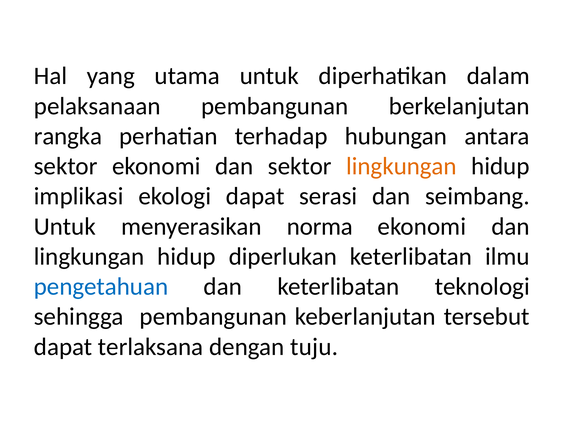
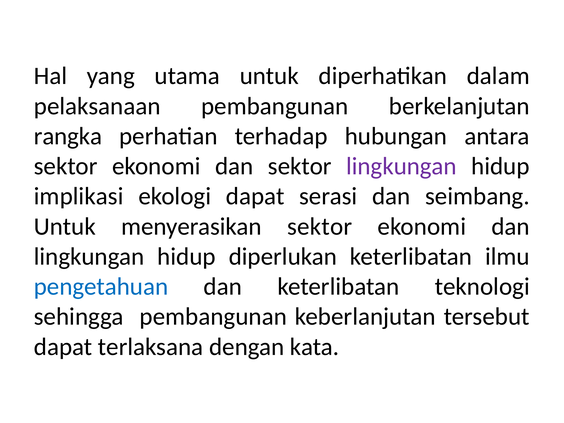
lingkungan colour: orange -> purple (401, 166)
menyerasikan norma: norma -> sektor (320, 226)
tuju: tuju -> kata (314, 347)
